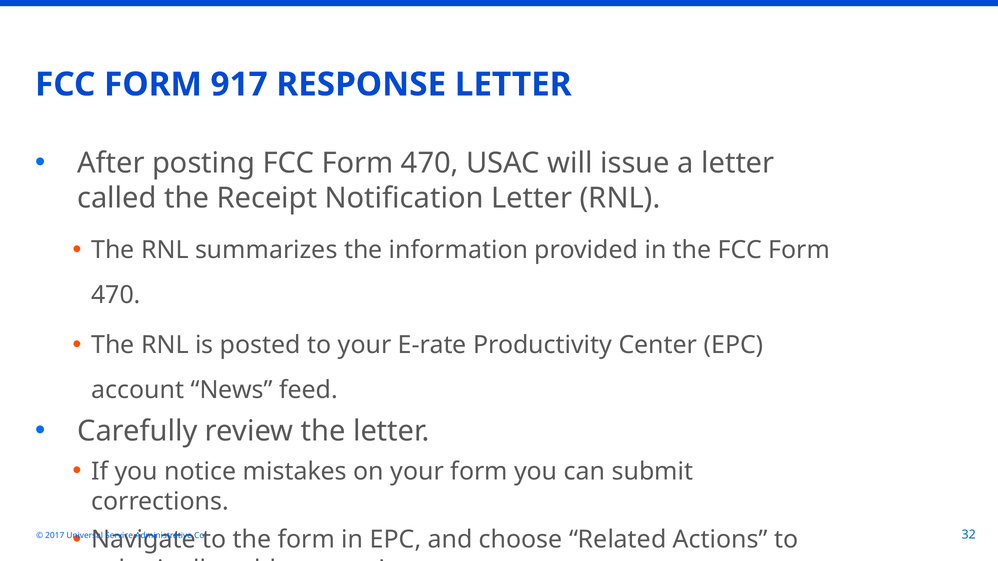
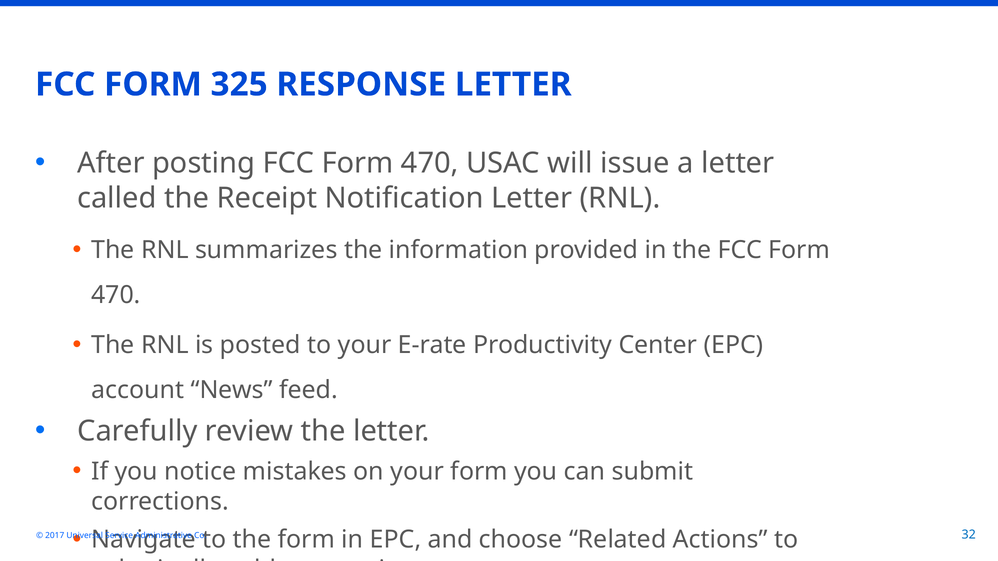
917: 917 -> 325 (239, 84)
